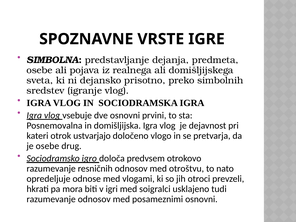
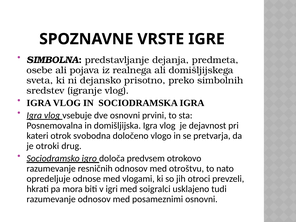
ustvarjajo: ustvarjajo -> svobodna (92, 136)
je osebe: osebe -> otroki (47, 146)
